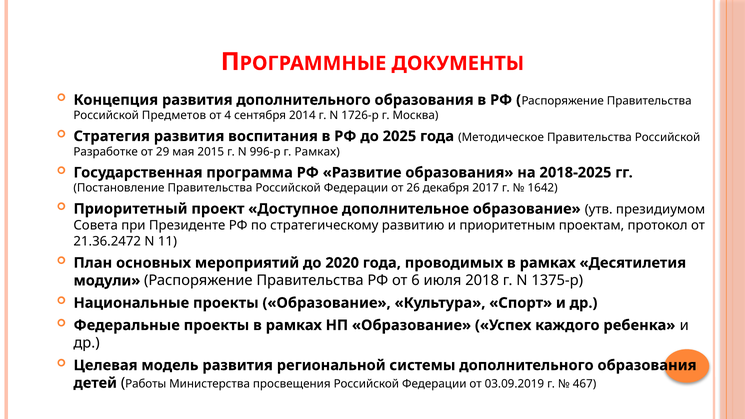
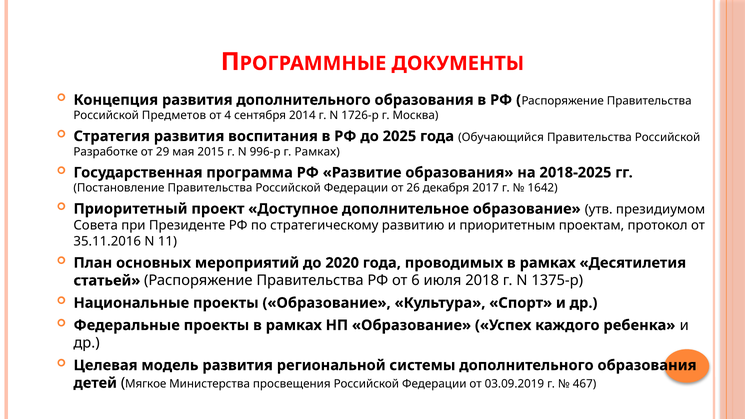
Методическое: Методическое -> Обучающийся (501, 137)
21.36.2472: 21.36.2472 -> 35.11.2016 (107, 241)
модули: модули -> статьей (107, 281)
Работы: Работы -> Мягкое (146, 384)
